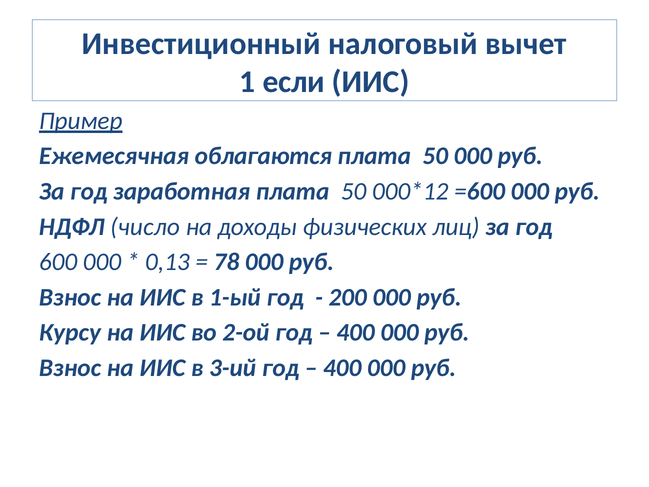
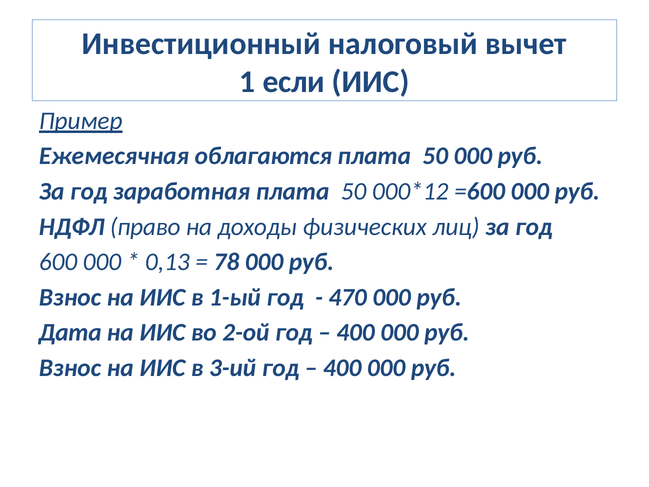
число: число -> право (145, 227)
200: 200 -> 470 (348, 297)
Курсу: Курсу -> Дата (70, 332)
